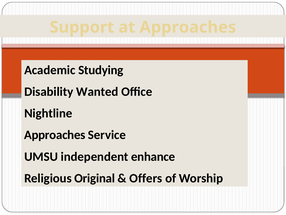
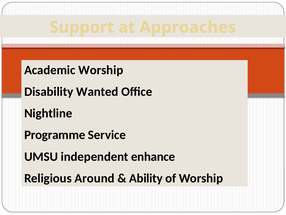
Academic Studying: Studying -> Worship (101, 70)
Approaches: Approaches -> Programme (55, 135)
Original: Original -> Around (95, 178)
Offers: Offers -> Ability (146, 178)
